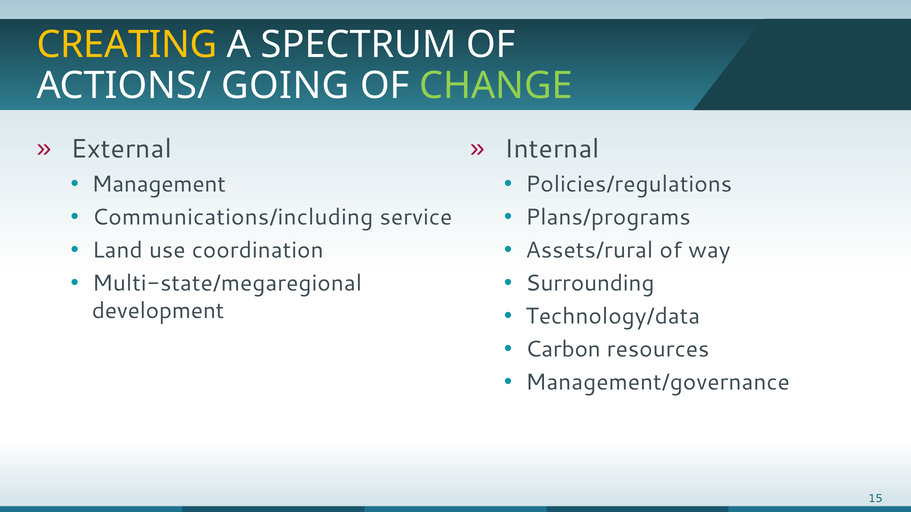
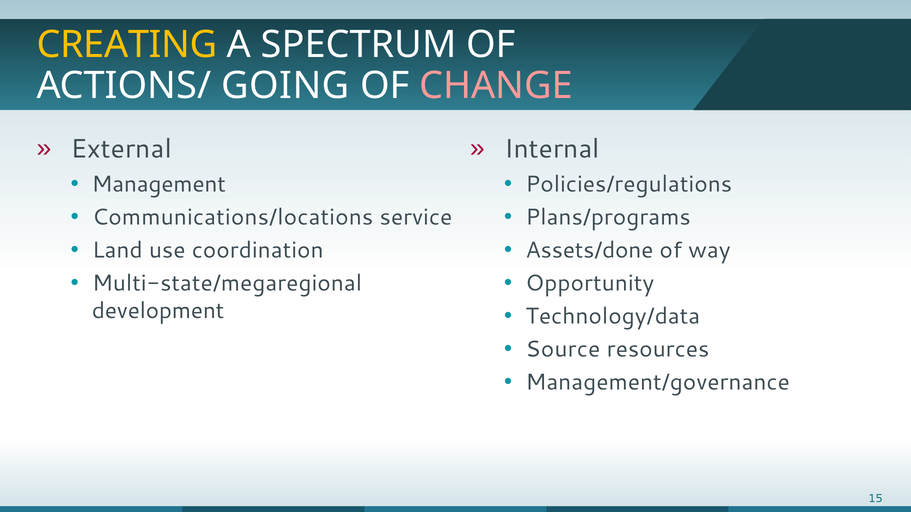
CHANGE colour: light green -> pink (496, 86)
Communications/including: Communications/including -> Communications/locations (233, 218)
Assets/rural: Assets/rural -> Assets/done (589, 251)
Surrounding: Surrounding -> Opportunity (590, 284)
Carbon: Carbon -> Source (563, 350)
